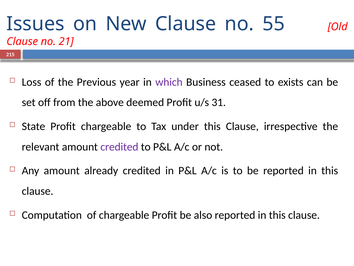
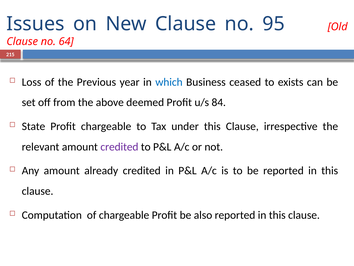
55: 55 -> 95 (274, 24)
21: 21 -> 64 (66, 41)
which colour: purple -> blue (169, 82)
31: 31 -> 84 (219, 102)
